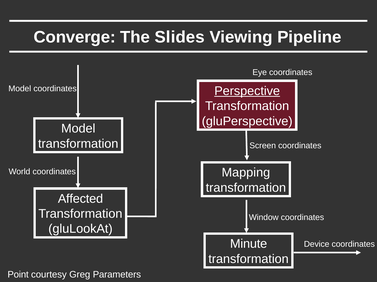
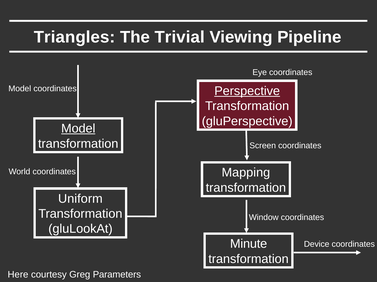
Converge: Converge -> Triangles (75, 37)
Slides: Slides -> Trivial (180, 37)
Model underline: none -> present (78, 129)
Affected: Affected -> Uniform (80, 199)
Point: Point -> Here (18, 275)
